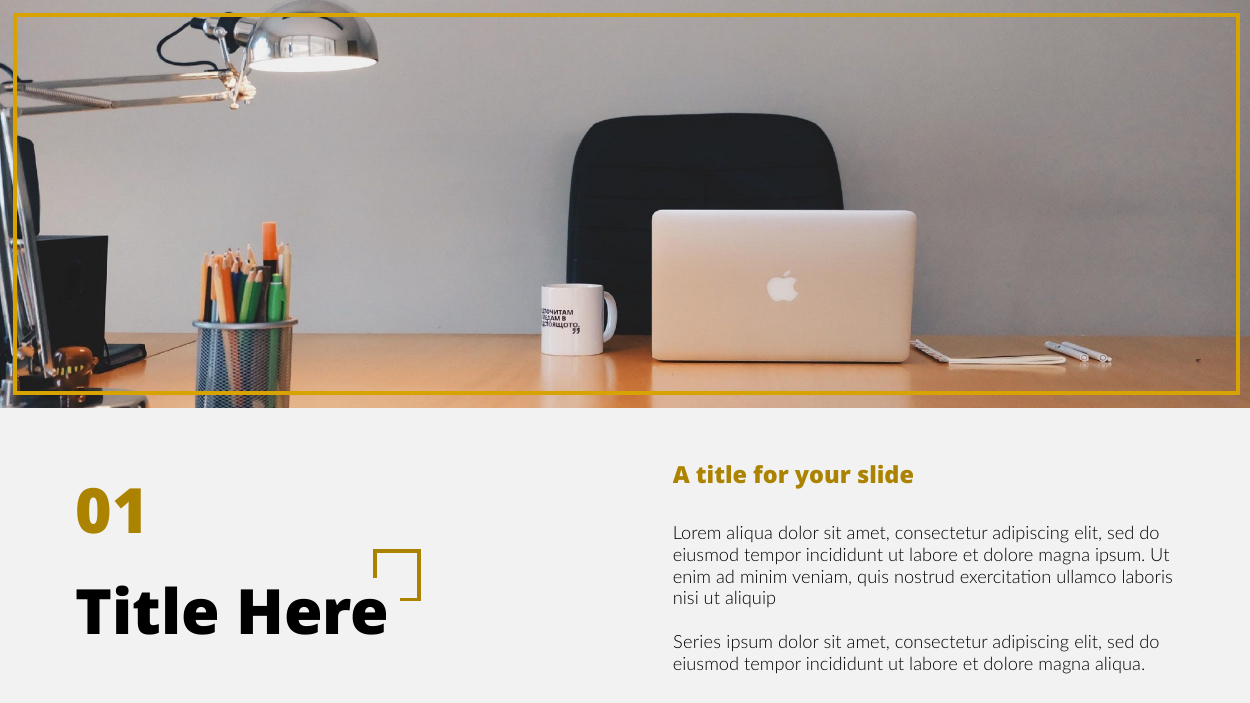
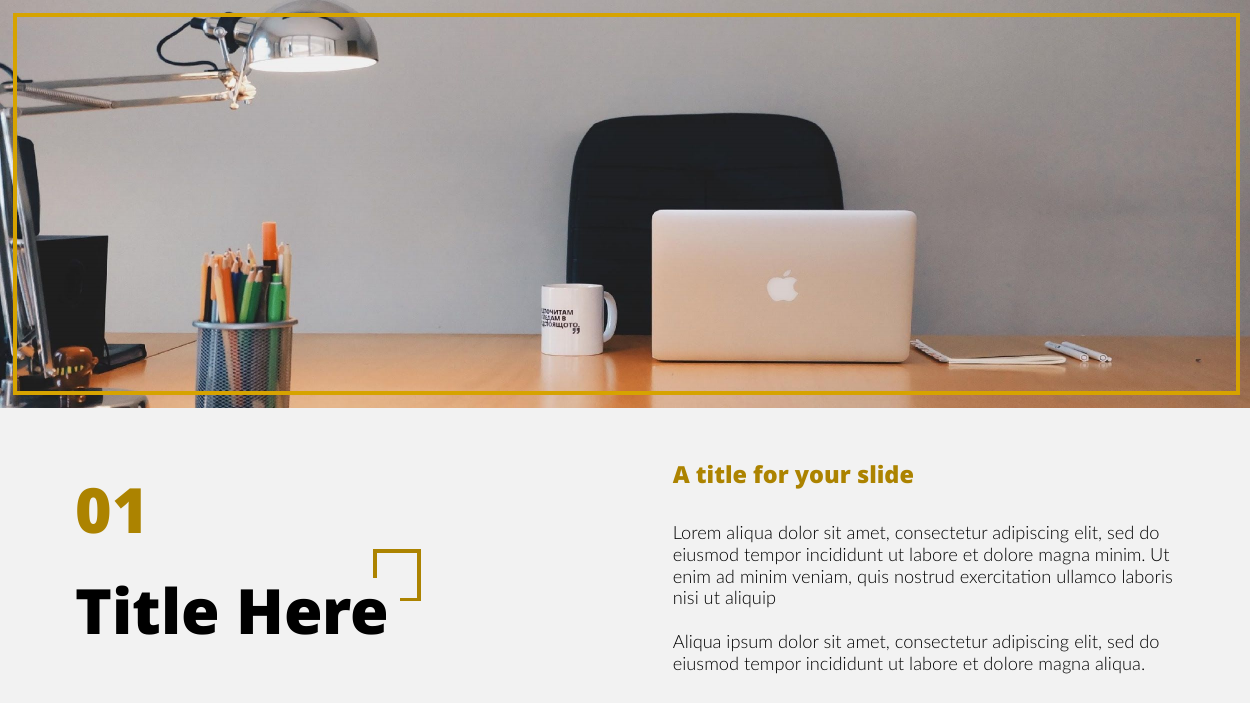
magna ipsum: ipsum -> minim (1120, 555)
Series: Series -> Aliqua (697, 643)
